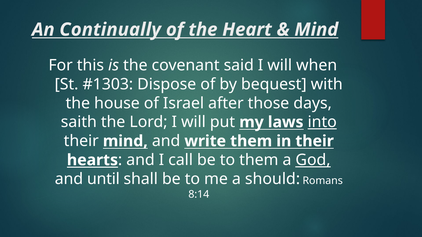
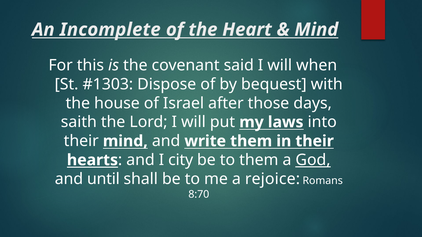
Continually: Continually -> Incomplete (110, 30)
into underline: present -> none (322, 122)
call: call -> city (181, 160)
should: should -> rejoice (272, 179)
8:14: 8:14 -> 8:70 (199, 195)
